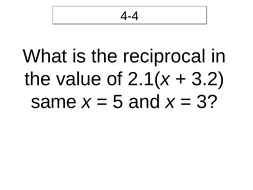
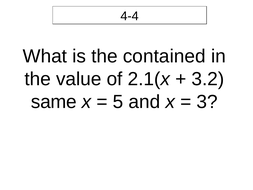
reciprocal: reciprocal -> contained (164, 56)
